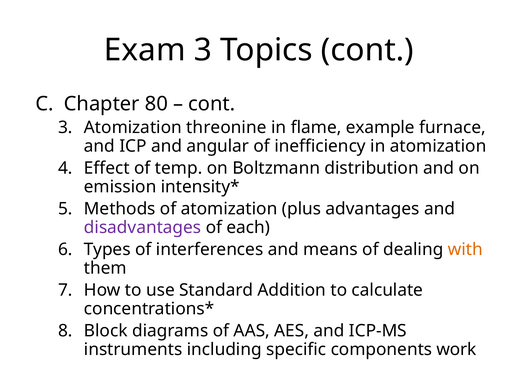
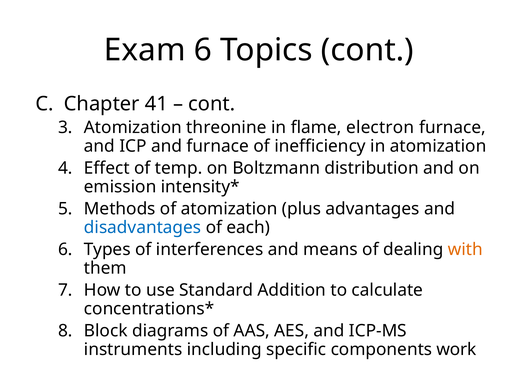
Exam 3: 3 -> 6 (203, 50)
80: 80 -> 41 (156, 104)
example: example -> electron (380, 128)
and angular: angular -> furnace (218, 146)
disadvantages colour: purple -> blue (143, 228)
